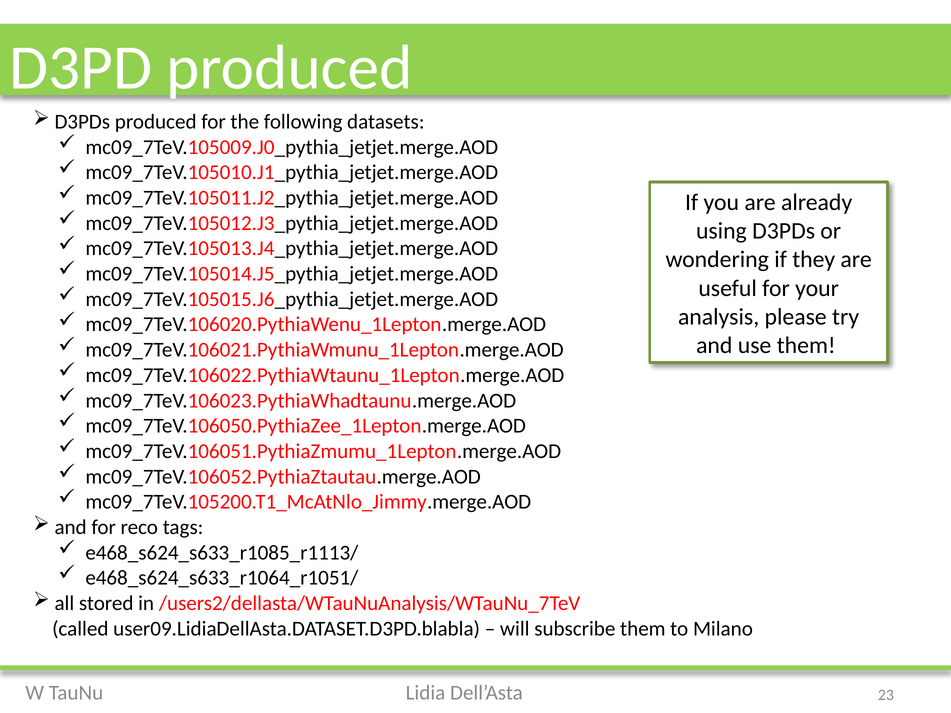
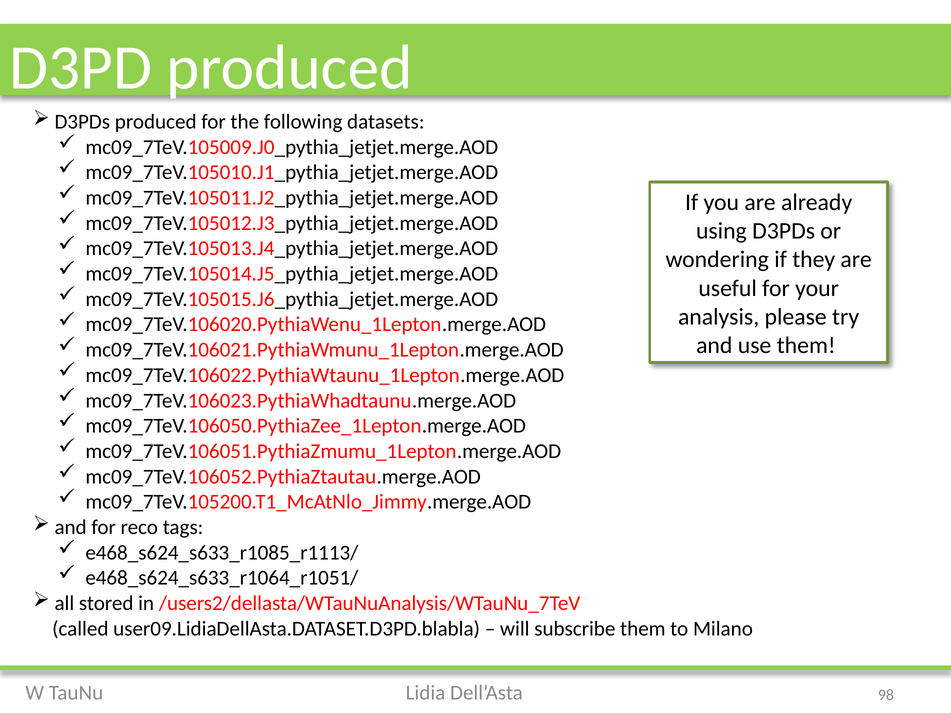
23: 23 -> 98 (886, 695)
